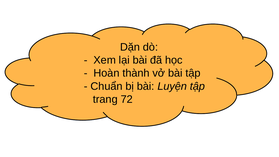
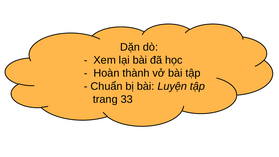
72: 72 -> 33 (127, 99)
